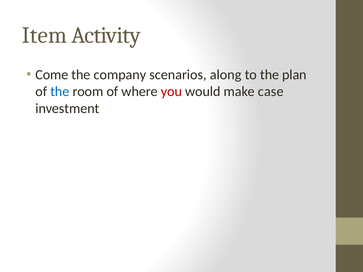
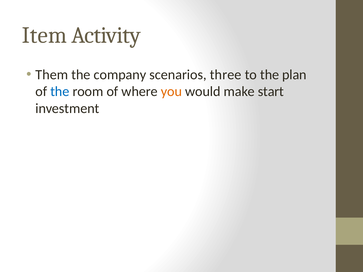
Come: Come -> Them (52, 75)
along: along -> three (226, 75)
you colour: red -> orange (171, 92)
case: case -> start (271, 92)
